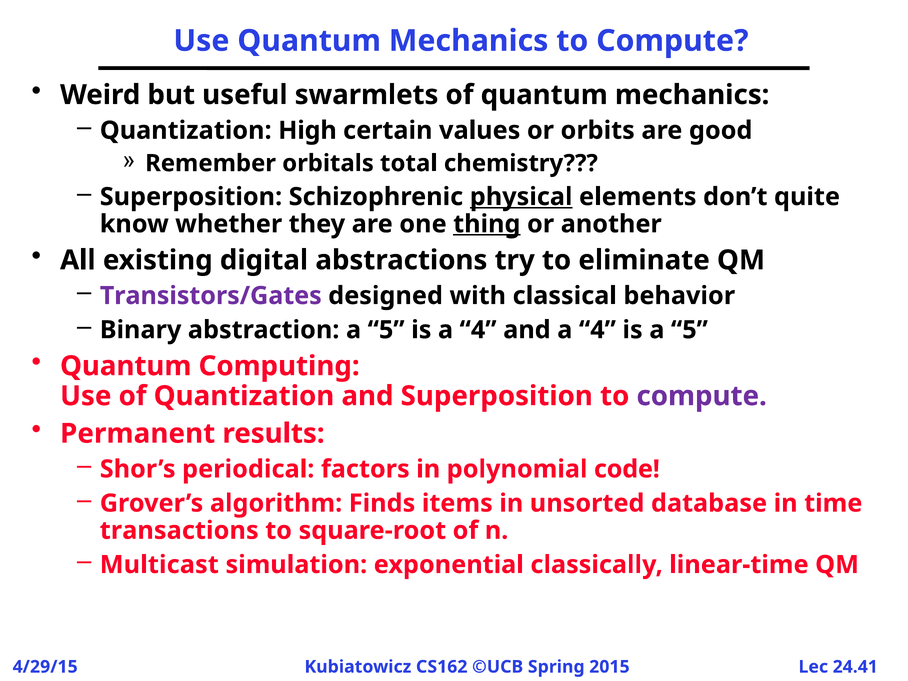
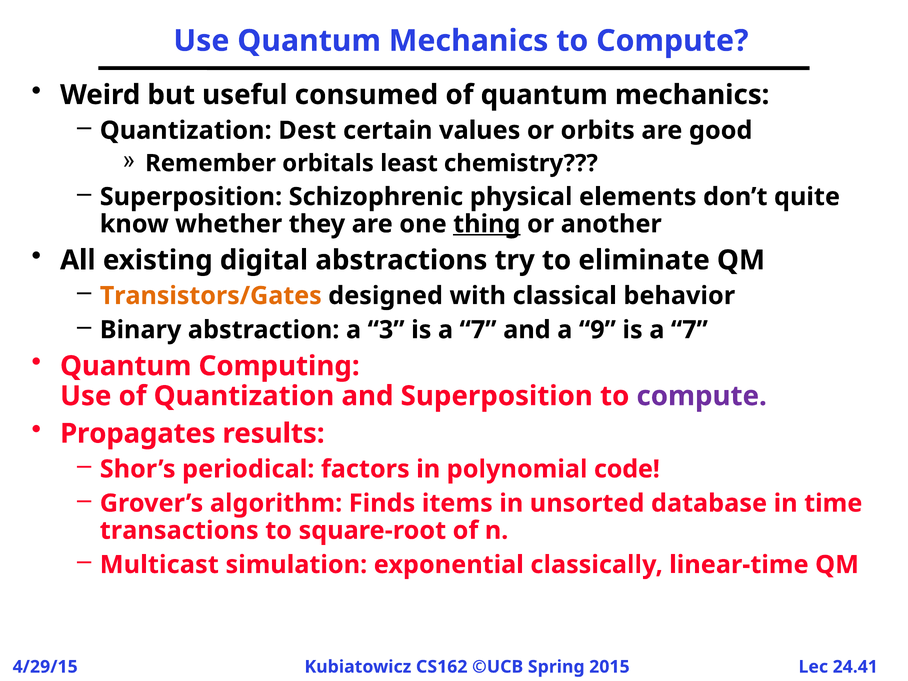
swarmlets: swarmlets -> consumed (366, 95)
High: High -> Dest (307, 130)
total: total -> least (409, 163)
physical underline: present -> none (521, 197)
Transistors/Gates colour: purple -> orange (211, 296)
abstraction a 5: 5 -> 3 (386, 330)
4: 4 -> 7 (478, 330)
and a 4: 4 -> 9 (597, 330)
5: 5 -> 7 (689, 330)
Permanent: Permanent -> Propagates (138, 434)
